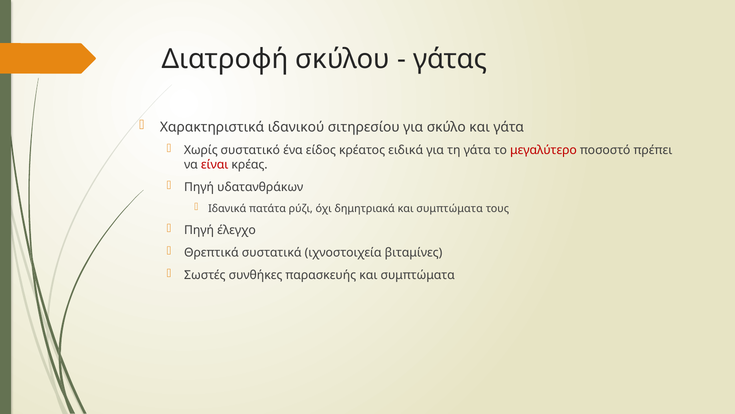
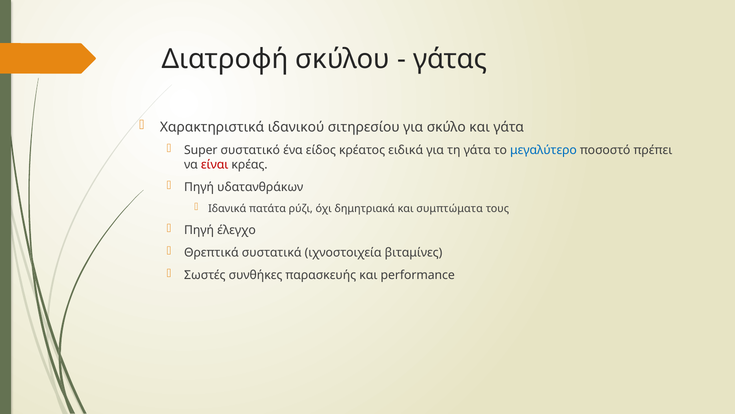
Χωρίς: Χωρίς -> Super (201, 150)
μεγαλύτερο colour: red -> blue (543, 150)
παρασκευής και συμπτώματα: συμπτώματα -> performance (418, 275)
